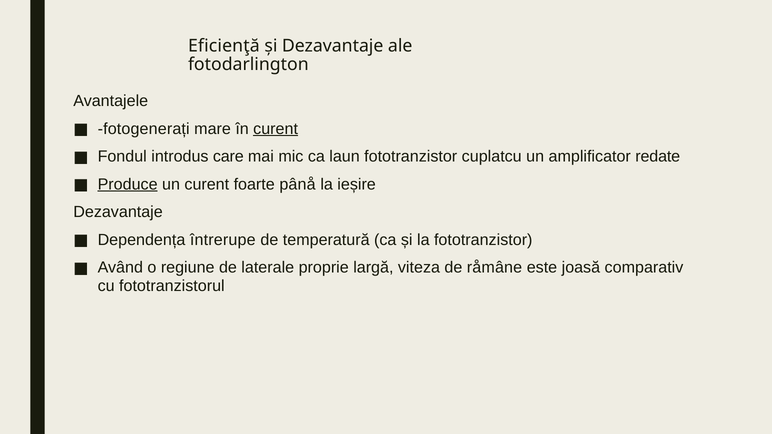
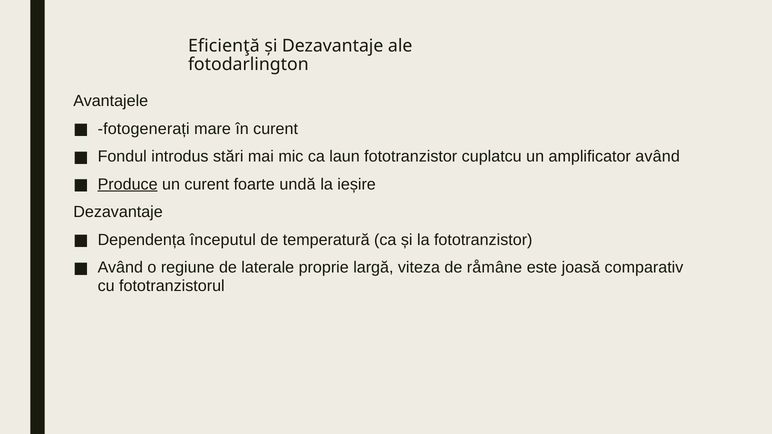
curent underline: present -> none (276, 129)
care: care -> stări (228, 157)
amplificator redate: redate -> având (658, 157)
pânå: pânå -> undă (298, 184)
întrerupe: întrerupe -> începutul (223, 240)
